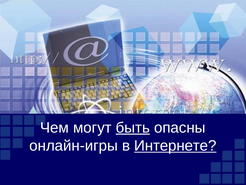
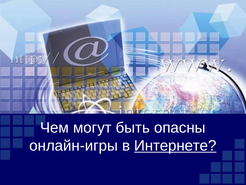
быть underline: present -> none (133, 127)
